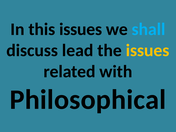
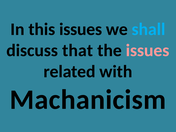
lead: lead -> that (78, 50)
issues colour: yellow -> pink (148, 50)
Philosophical: Philosophical -> Machanicism (88, 100)
